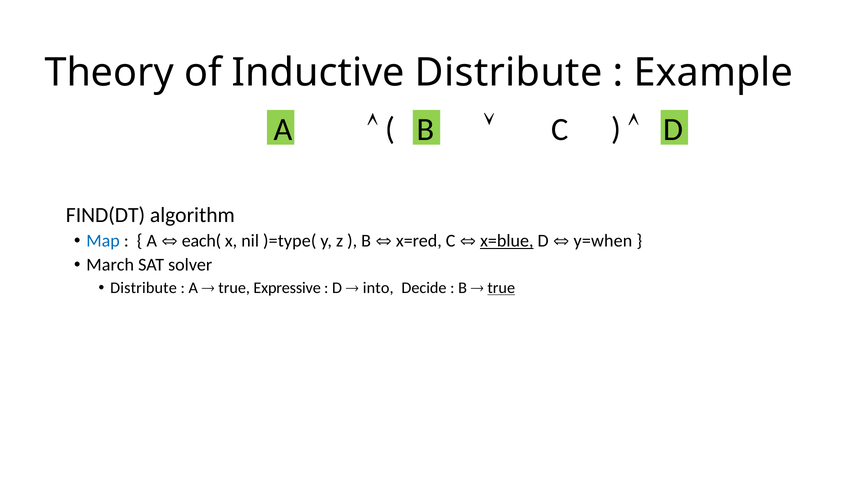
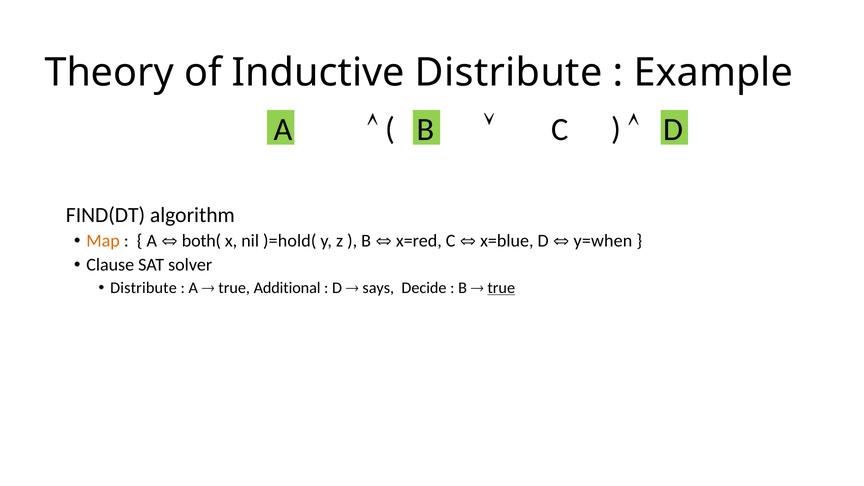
Map colour: blue -> orange (103, 241)
each(: each( -> both( (201, 241)
)=type(: )=type( -> )=hold( (290, 241)
x=blue underline: present -> none (507, 241)
March: March -> Clause (110, 265)
Expressive: Expressive -> Additional (287, 288)
into: into -> says (378, 288)
